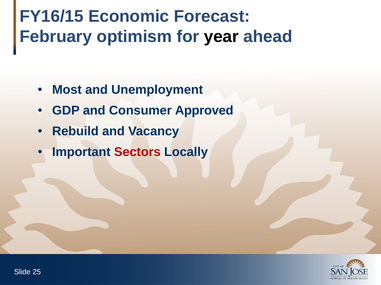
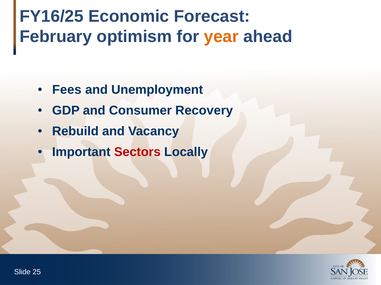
FY16/15: FY16/15 -> FY16/25 (52, 16)
year colour: black -> orange (221, 37)
Most: Most -> Fees (67, 90)
Approved: Approved -> Recovery (204, 111)
